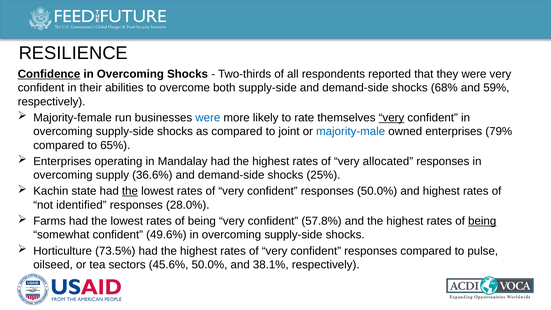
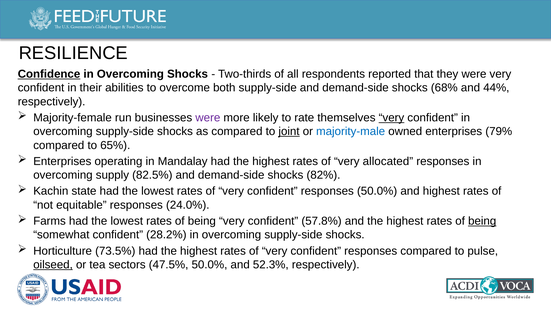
59%: 59% -> 44% (496, 88)
were colour: blue -> purple (208, 118)
joint underline: none -> present (289, 131)
36.6%: 36.6% -> 82.5% (152, 175)
25%: 25% -> 82% (323, 175)
the underline: present -> none (130, 191)
identified: identified -> equitable (81, 205)
28.0%: 28.0% -> 24.0% (188, 205)
49.6%: 49.6% -> 28.2% (166, 235)
oilseed underline: none -> present (53, 265)
45.6%: 45.6% -> 47.5% (169, 265)
38.1%: 38.1% -> 52.3% (271, 265)
